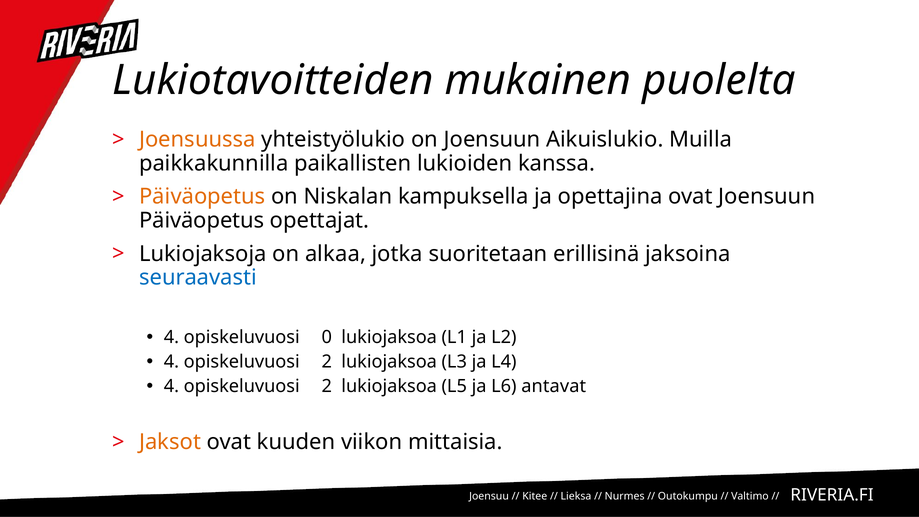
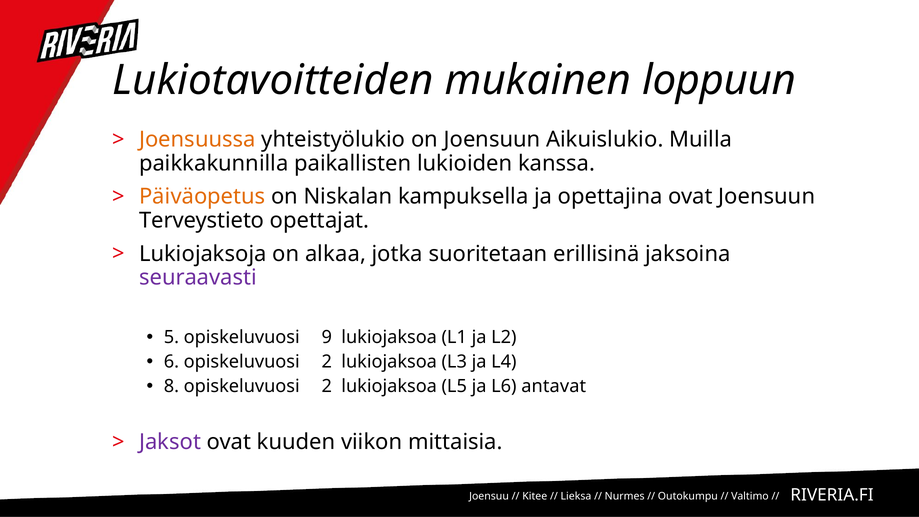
puolelta: puolelta -> loppuun (719, 80)
Päiväopetus: Päiväopetus -> Terveystieto (202, 220)
seuraavasti colour: blue -> purple (198, 277)
4: 4 -> 5 (171, 337)
0: 0 -> 9 (327, 337)
4: 4 -> 6 (171, 362)
4: 4 -> 8 (171, 386)
Jaksot colour: orange -> purple (170, 442)
